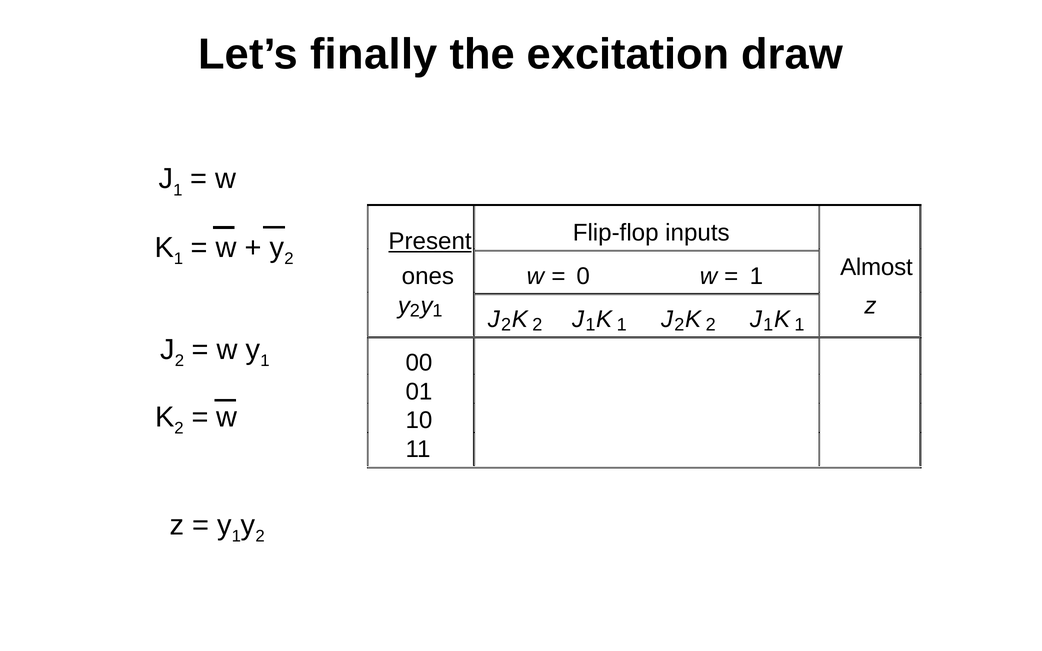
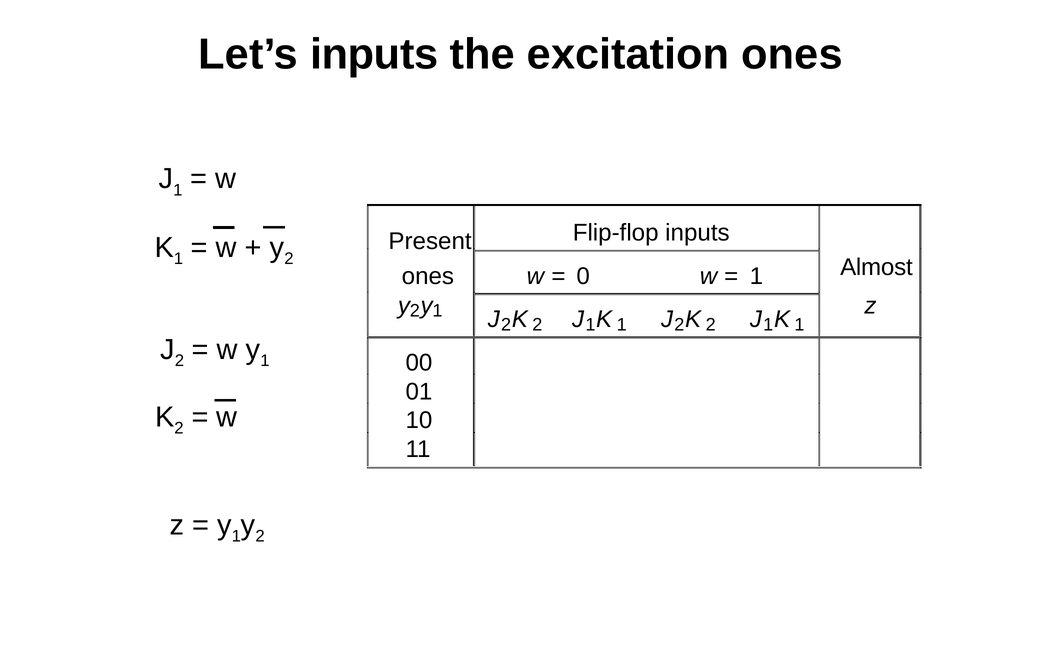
Let’s finally: finally -> inputs (374, 54)
excitation draw: draw -> ones (792, 54)
Present underline: present -> none (430, 241)
